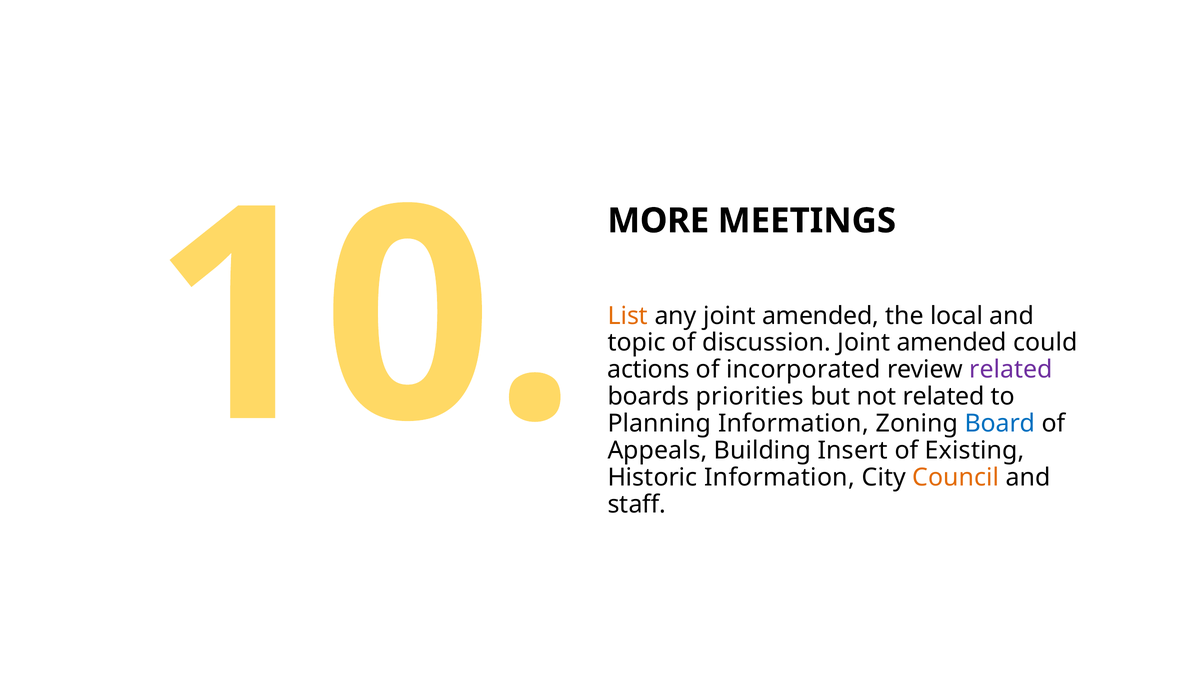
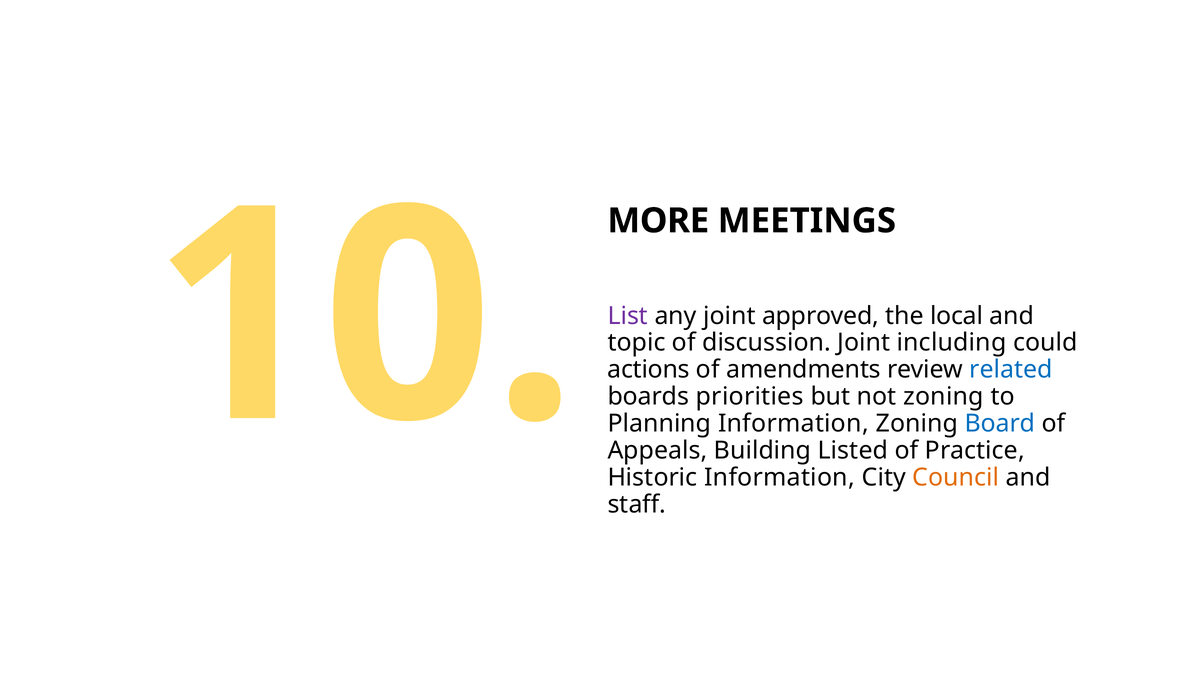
List colour: orange -> purple (628, 316)
any joint amended: amended -> approved (821, 316)
discussion Joint amended: amended -> including (952, 343)
incorporated: incorporated -> amendments (804, 370)
related colour: purple -> blue (1011, 370)
not related: related -> zoning (943, 397)
Insert: Insert -> Listed (853, 451)
Existing: Existing -> Practice (975, 451)
